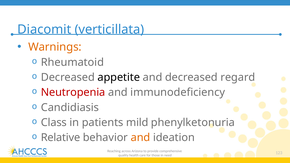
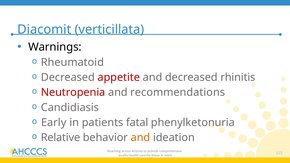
Warnings colour: orange -> black (55, 47)
appetite colour: black -> red (119, 77)
regard: regard -> rhinitis (238, 77)
immunodeficiency: immunodeficiency -> recommendations (178, 92)
Class: Class -> Early (54, 123)
mild: mild -> fatal (137, 123)
